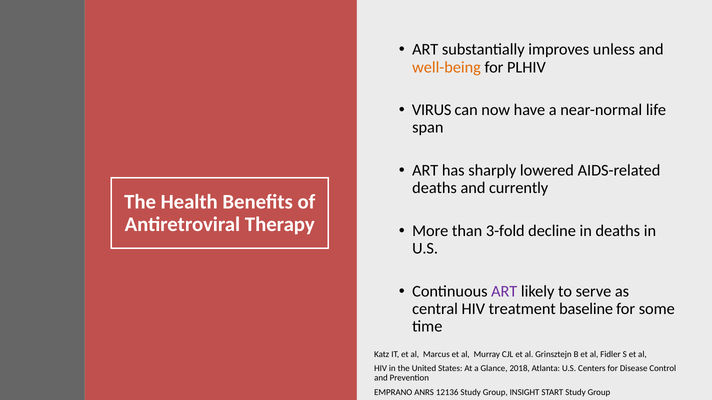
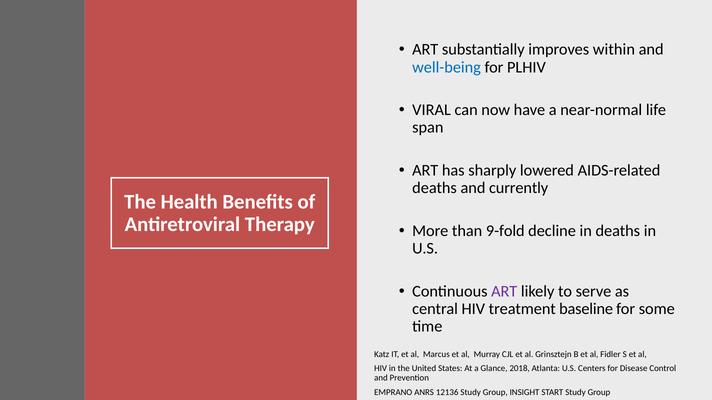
unless: unless -> within (614, 50)
well-being colour: orange -> blue (447, 67)
VIRUS: VIRUS -> VIRAL (432, 110)
3-fold: 3-fold -> 9-fold (505, 231)
